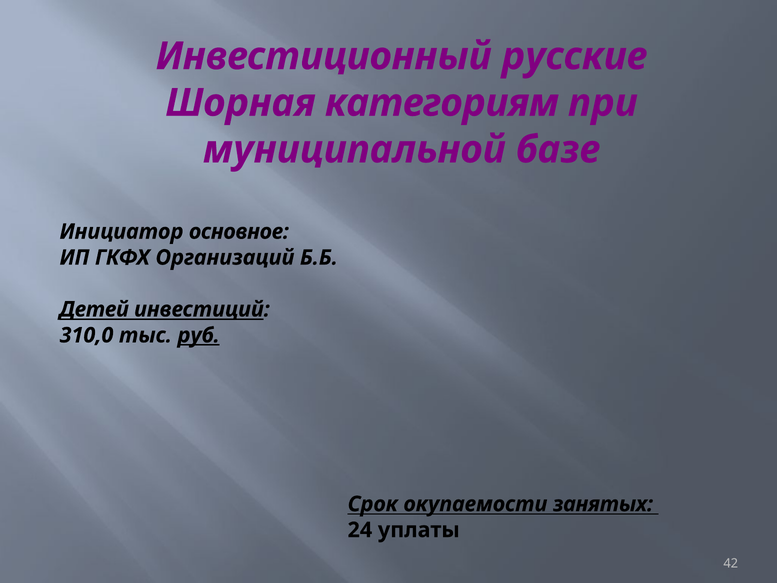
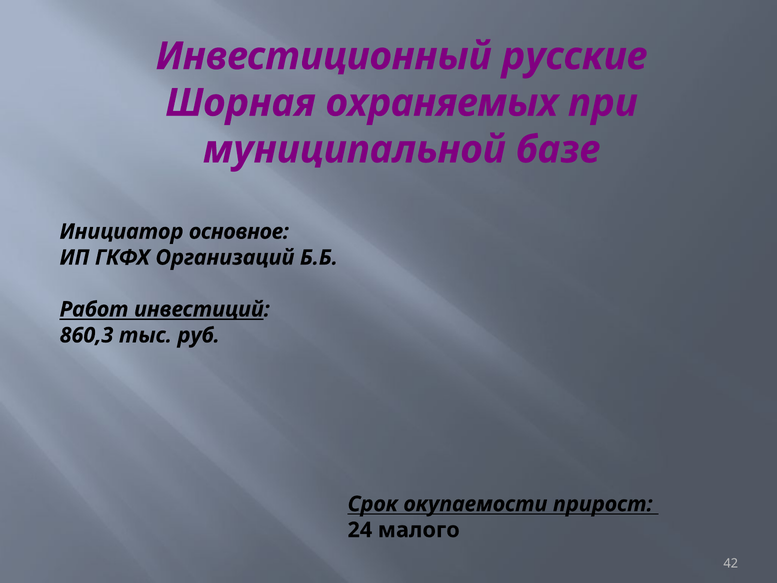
категориям: категориям -> охраняемых (442, 103)
Детей: Детей -> Работ (94, 309)
310,0: 310,0 -> 860,3 (86, 335)
руб underline: present -> none (199, 335)
занятых: занятых -> прирост (603, 504)
уплаты: уплаты -> малого (419, 530)
